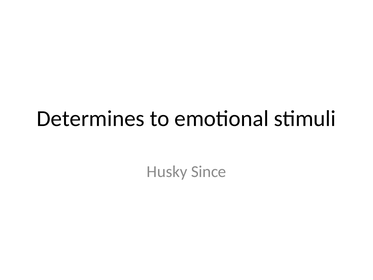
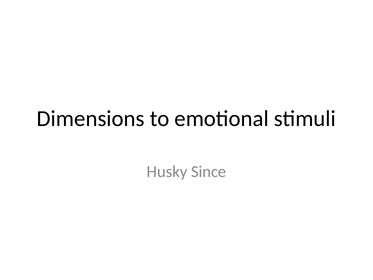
Determines: Determines -> Dimensions (91, 118)
